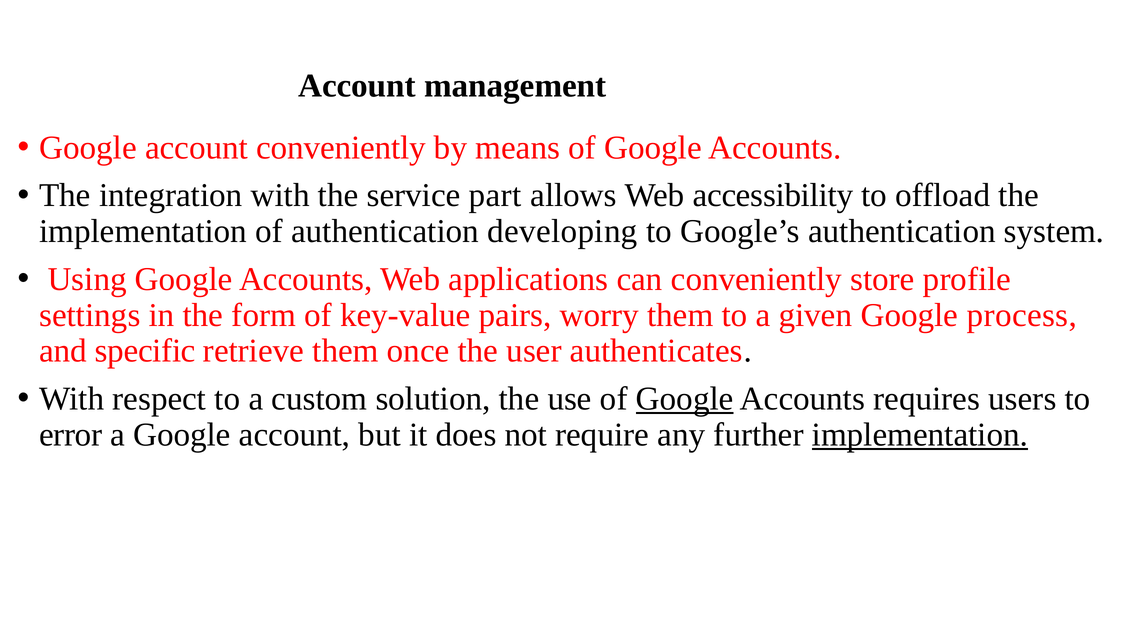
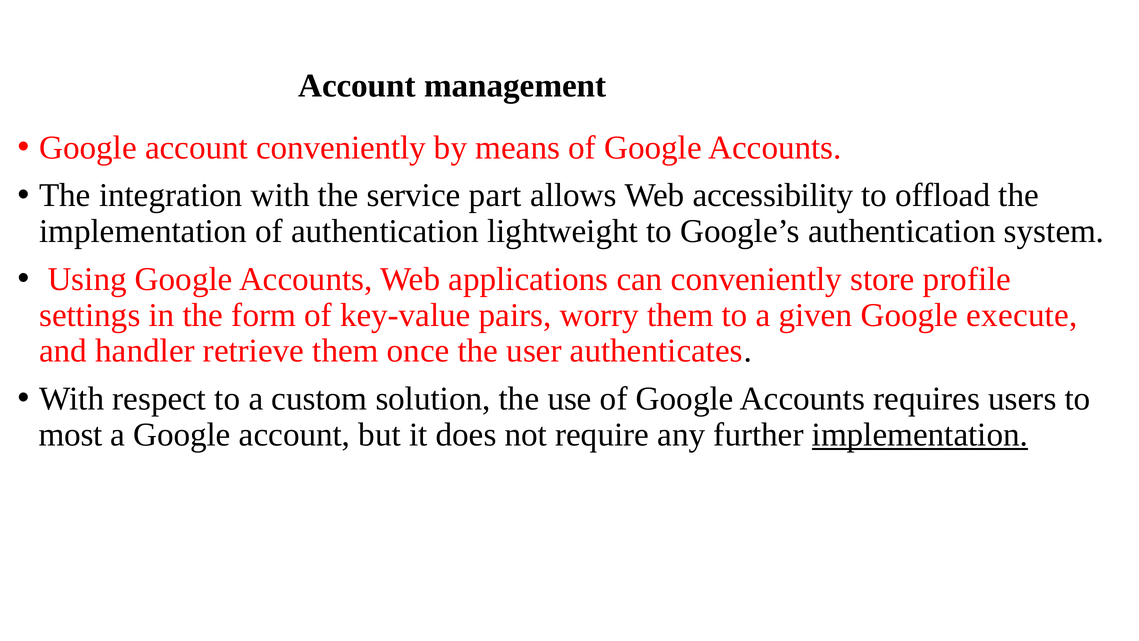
developing: developing -> lightweight (563, 231)
process: process -> execute (1022, 315)
specific: specific -> handler (145, 351)
Google underline: present -> none (685, 399)
error: error -> most (71, 434)
